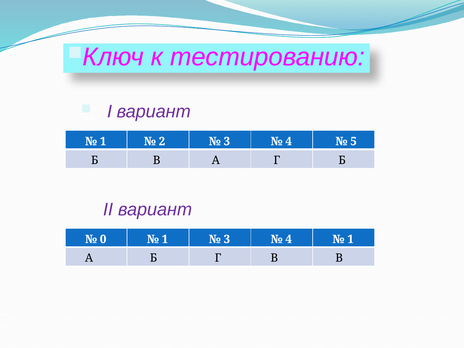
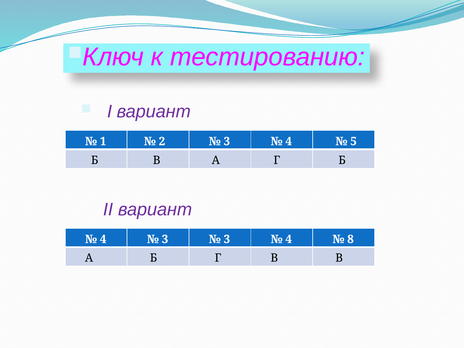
0: 0 -> 4 (103, 239)
1: 1 -> 3 (165, 239)
1: 1 -> 8 (351, 239)
